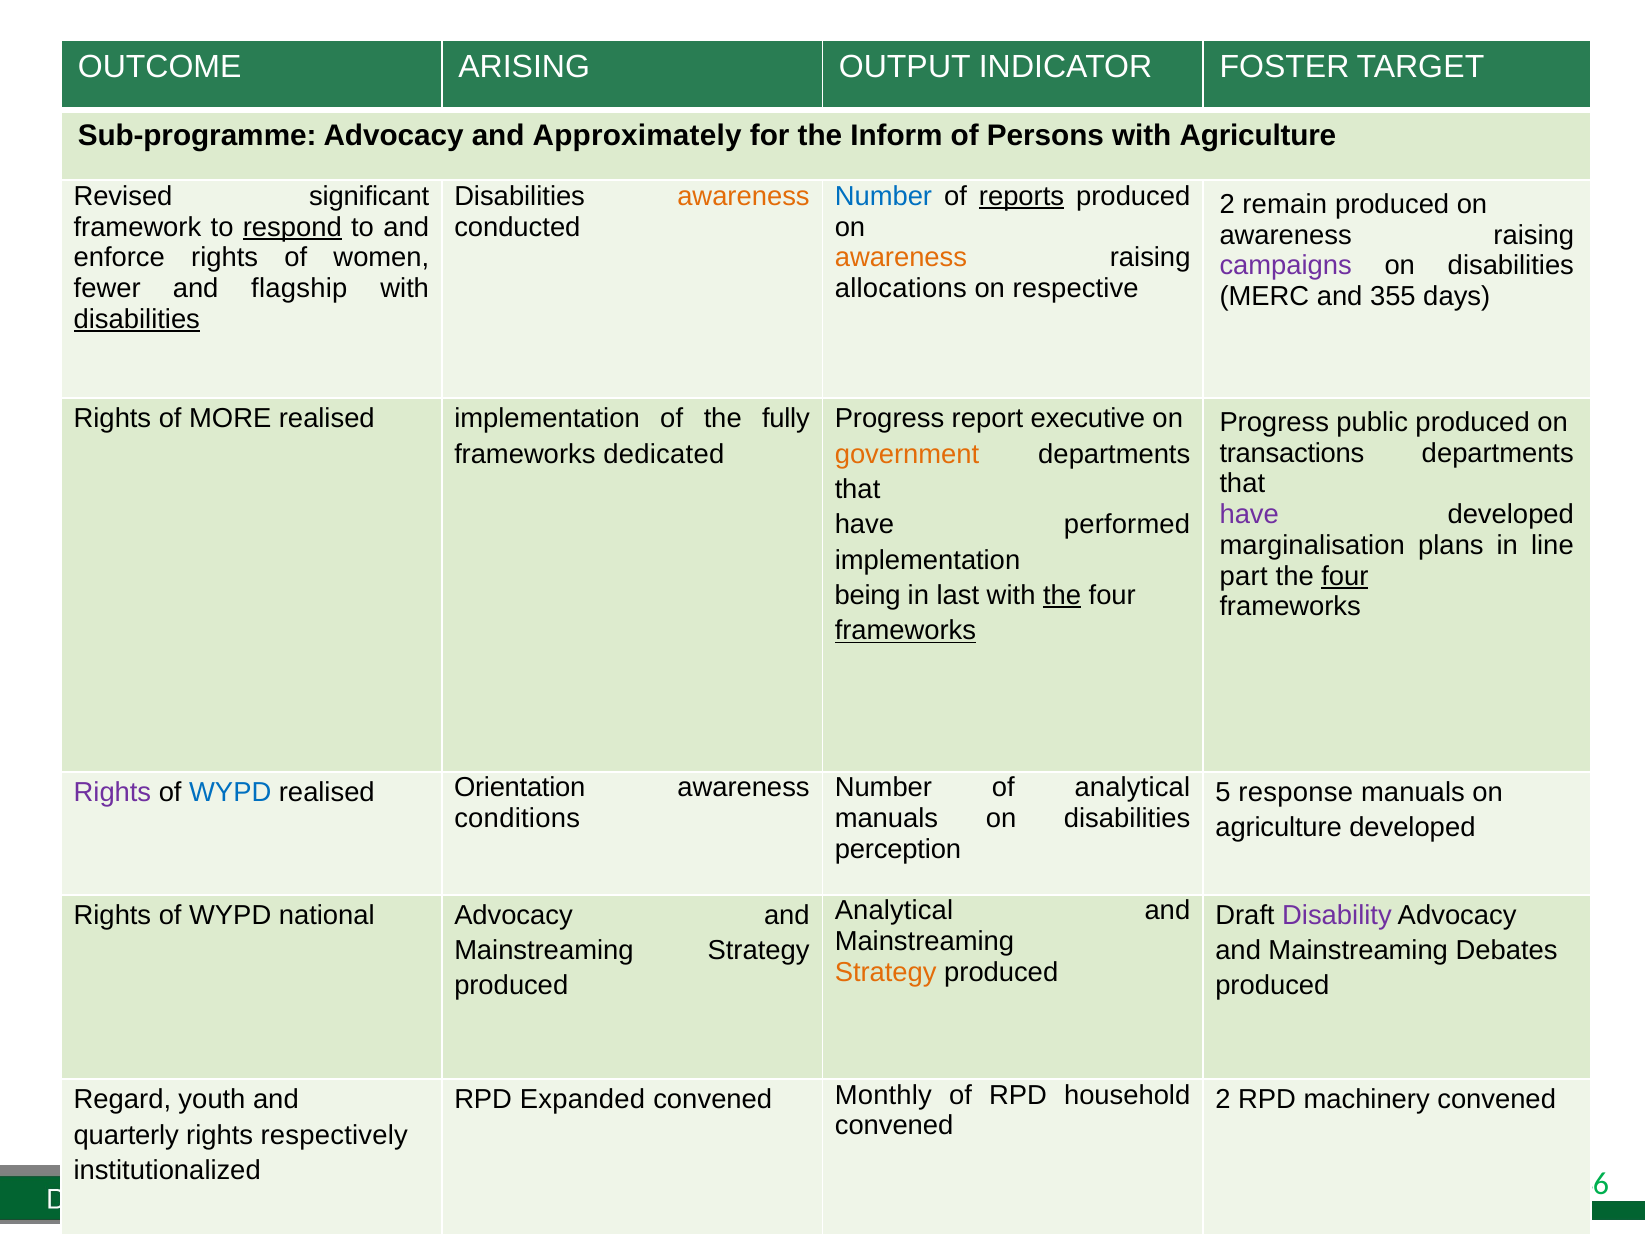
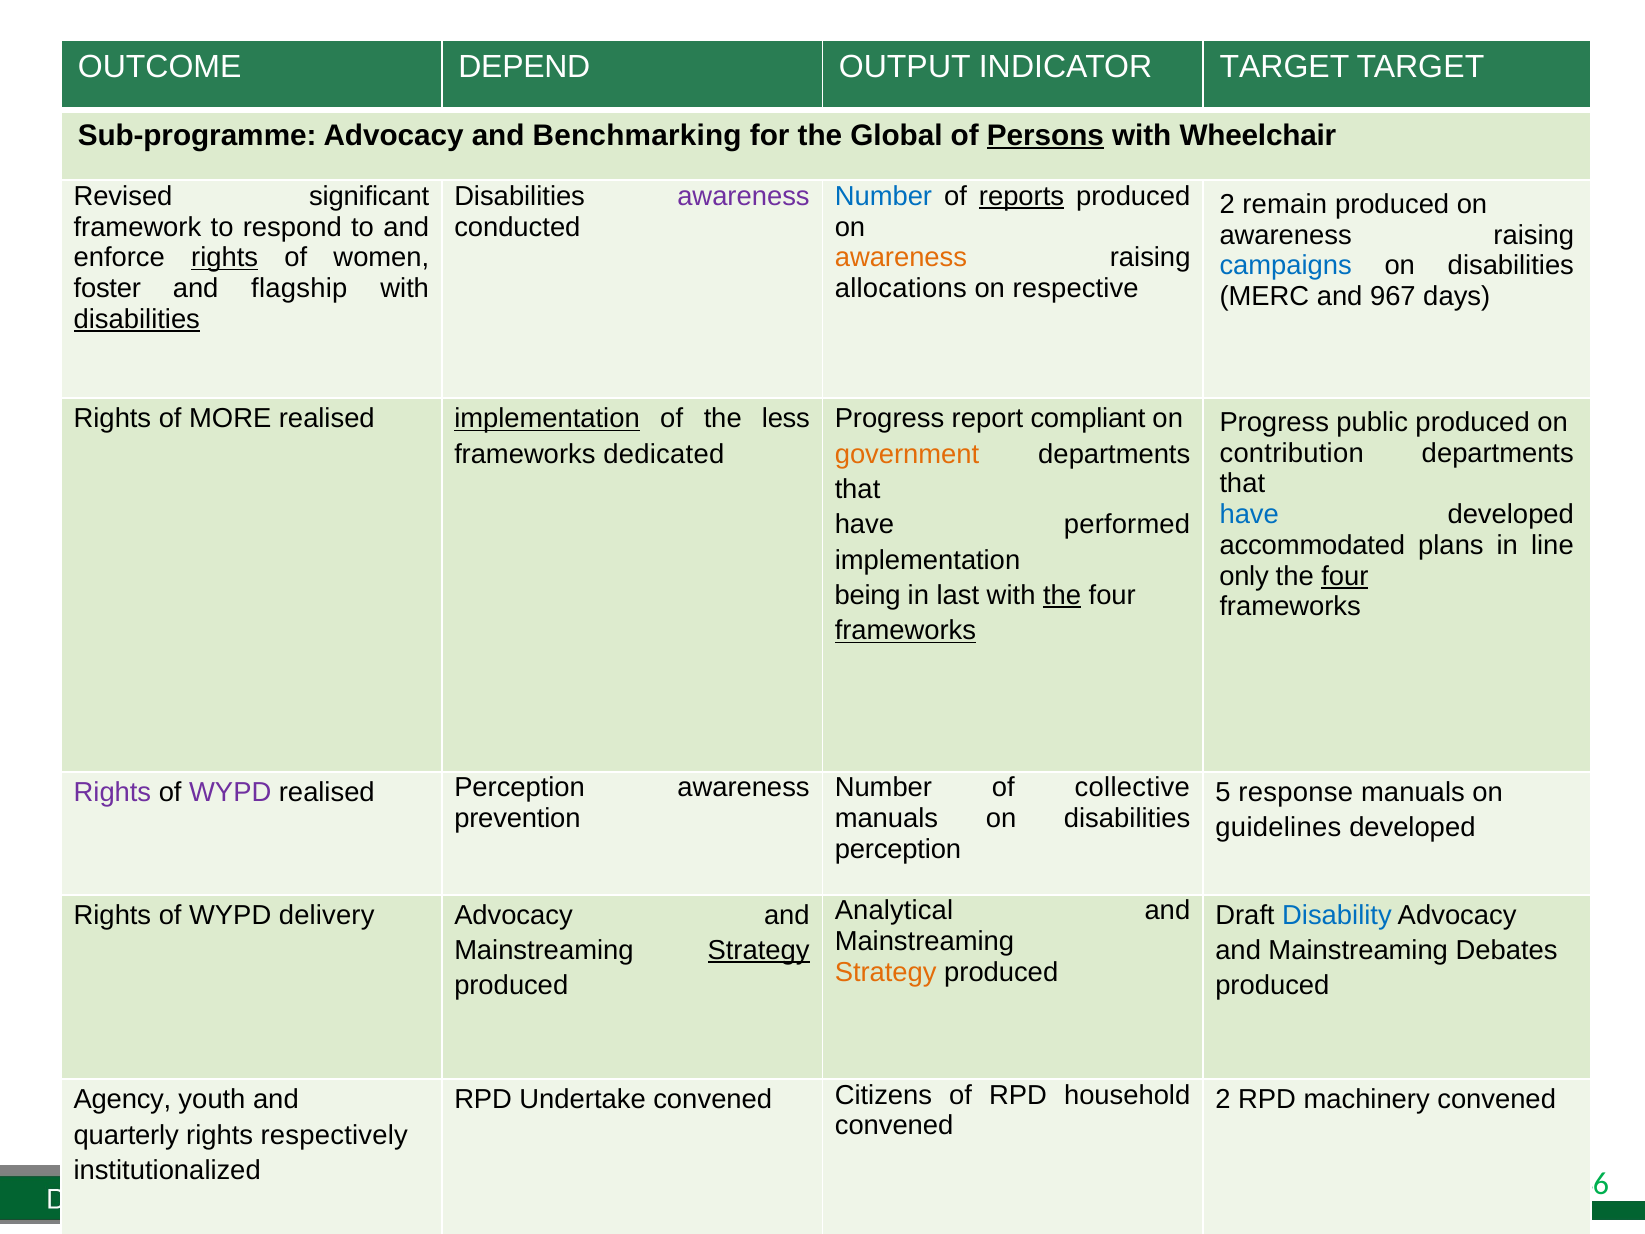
ARISING: ARISING -> DEPEND (524, 67)
INDICATOR FOSTER: FOSTER -> TARGET (1284, 67)
Approximately: Approximately -> Benchmarking (637, 135)
Inform: Inform -> Global (896, 135)
Persons underline: none -> present (1045, 135)
with Agriculture: Agriculture -> Wheelchair (1258, 135)
awareness colour: orange -> purple (743, 196)
respond underline: present -> none (292, 227)
rights underline: none -> present (225, 258)
campaigns colour: purple -> blue (1286, 266)
fewer: fewer -> foster (107, 288)
355: 355 -> 967 (1393, 297)
implementation underline: none -> present (547, 419)
fully: fully -> less (786, 419)
executive: executive -> compliant (1088, 419)
transactions: transactions -> contribution (1292, 453)
have colour: purple -> blue (1249, 515)
marginalisation: marginalisation -> accommodated (1312, 545)
part: part -> only (1244, 576)
of analytical: analytical -> collective (1132, 787)
WYPD colour: blue -> purple (230, 792)
realised Orientation: Orientation -> Perception (520, 787)
conditions: conditions -> prevention (517, 818)
agriculture: agriculture -> guidelines (1278, 827)
national: national -> delivery (327, 915)
Disability colour: purple -> blue (1337, 915)
Strategy underline: none -> present (759, 950)
Regard: Regard -> Agency (123, 1100)
Expanded: Expanded -> Undertake (583, 1100)
Monthly: Monthly -> Citizens (883, 1095)
